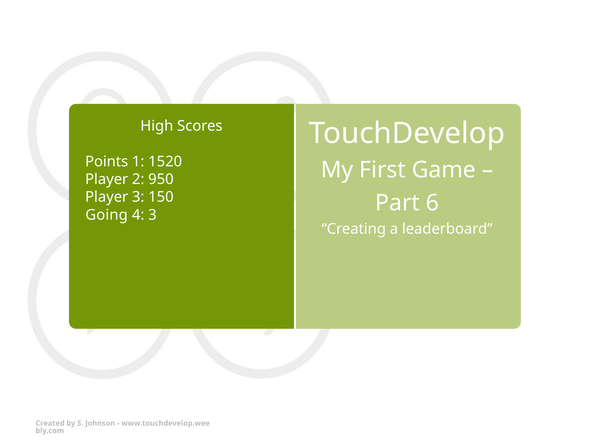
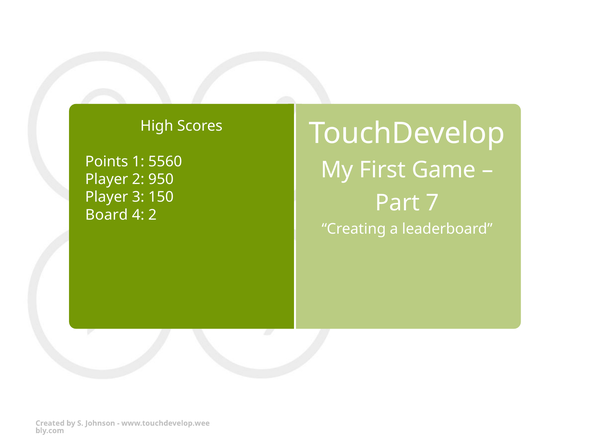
1520: 1520 -> 5560 (165, 162)
6: 6 -> 7 (432, 203)
Going: Going -> Board (107, 215)
4 3: 3 -> 2 (152, 215)
